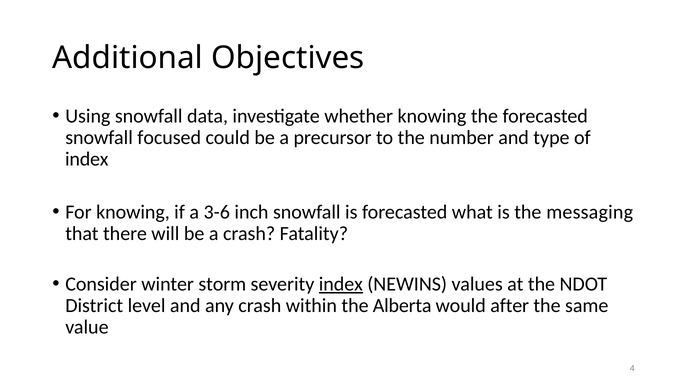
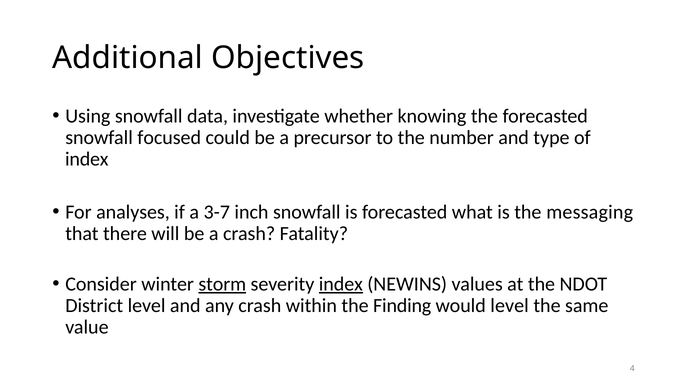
For knowing: knowing -> analyses (133, 212)
3-6: 3-6 -> 3-7 (217, 212)
storm underline: none -> present (222, 284)
Alberta: Alberta -> Finding (402, 306)
would after: after -> level (510, 306)
